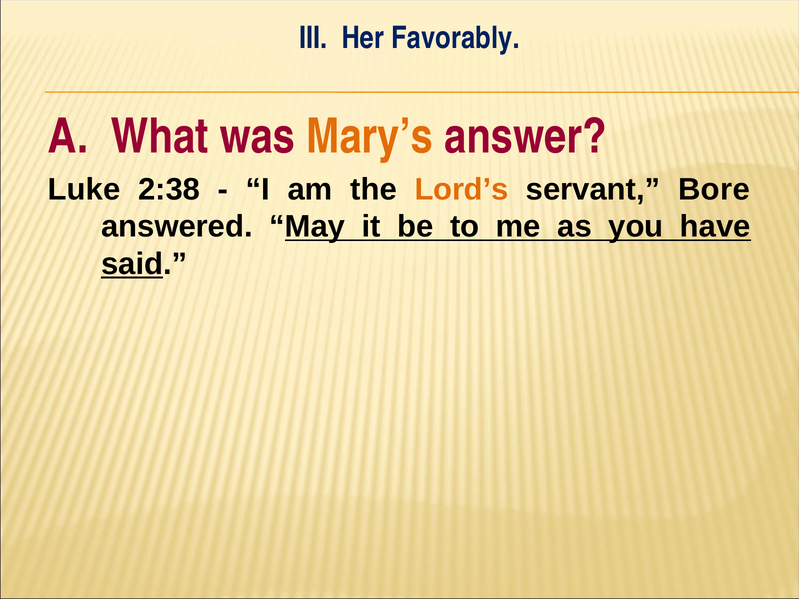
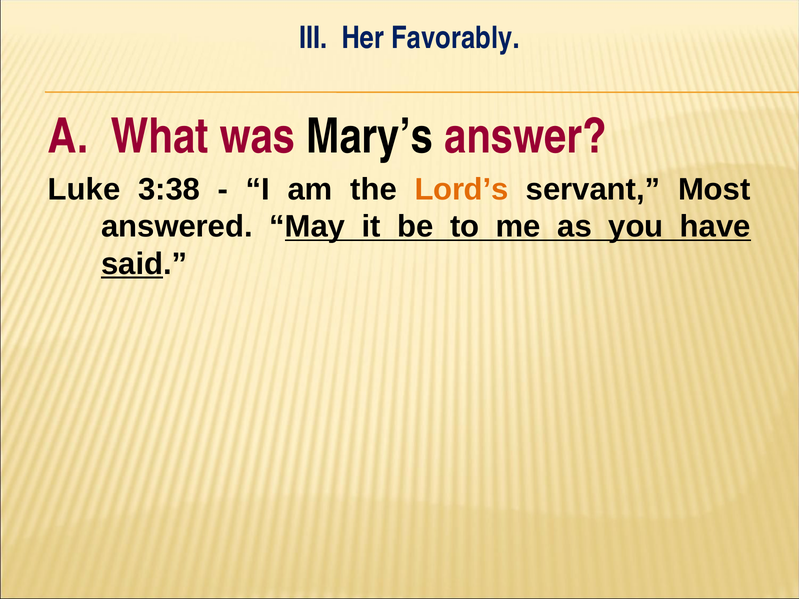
Mary’s colour: orange -> black (370, 137)
2:38: 2:38 -> 3:38 (169, 190)
Bore: Bore -> Most (714, 190)
